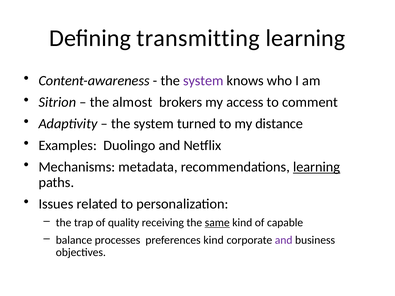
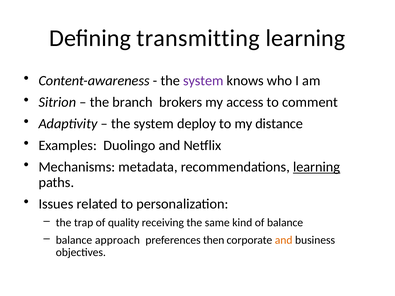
almost: almost -> branch (132, 102)
turned: turned -> deploy (197, 124)
same underline: present -> none (217, 223)
of capable: capable -> balance (285, 223)
processes: processes -> approach (117, 240)
preferences kind: kind -> then (214, 240)
and colour: purple -> orange (284, 240)
